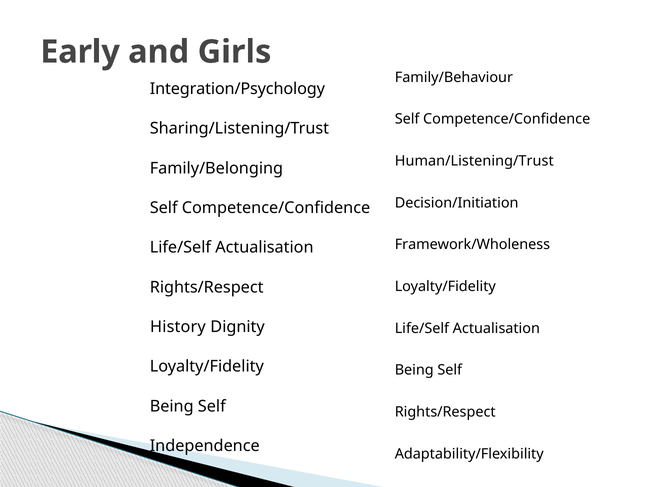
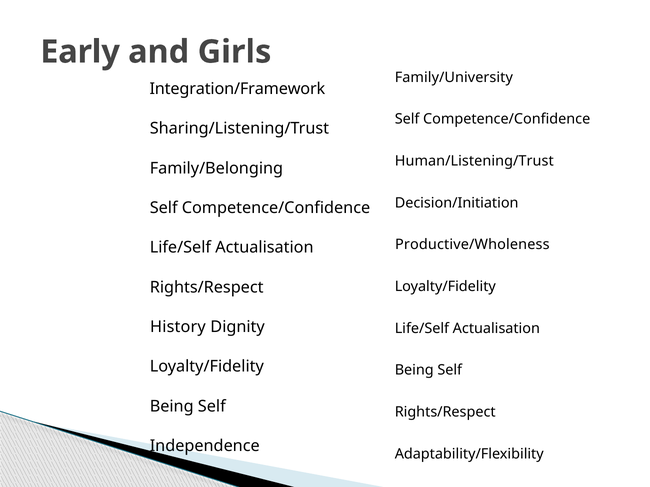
Family/Behaviour: Family/Behaviour -> Family/University (454, 77)
Integration/Psychology: Integration/Psychology -> Integration/Framework (237, 89)
Framework/Wholeness: Framework/Wholeness -> Productive/Wholeness (472, 245)
